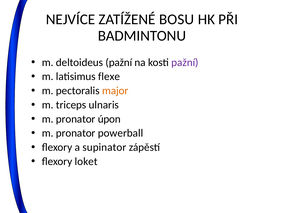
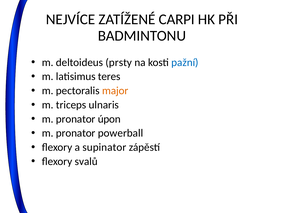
BOSU: BOSU -> CARPI (177, 19)
pažní: pažní -> prsty (119, 62)
pažní colour: purple -> blue (185, 62)
flexe: flexe -> teres (109, 77)
loket: loket -> svalů (86, 161)
